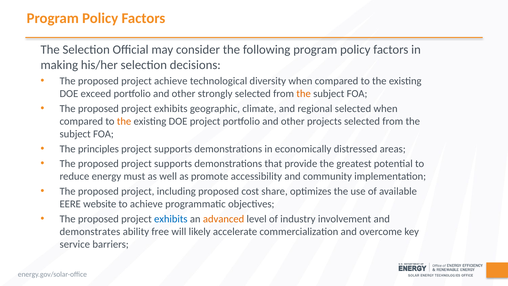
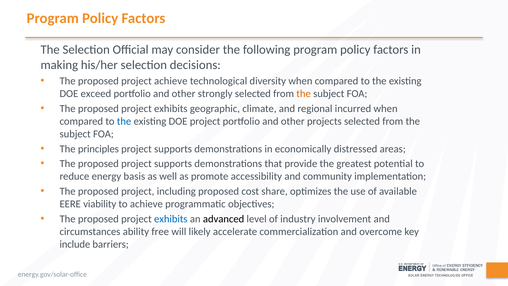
regional selected: selected -> incurred (353, 108)
the colour: orange -> blue (124, 121)
must: must -> basis (134, 176)
website: website -> viability (100, 204)
advanced colour: orange -> black (224, 219)
demonstrates: demonstrates -> circumstances (90, 231)
service: service -> include (75, 244)
